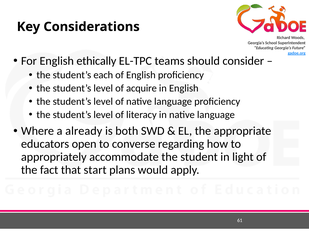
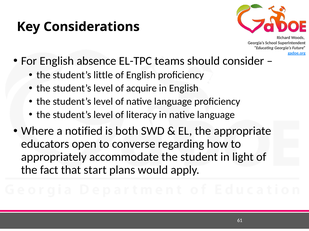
ethically: ethically -> absence (96, 61)
each: each -> little (103, 75)
already: already -> notified (84, 131)
